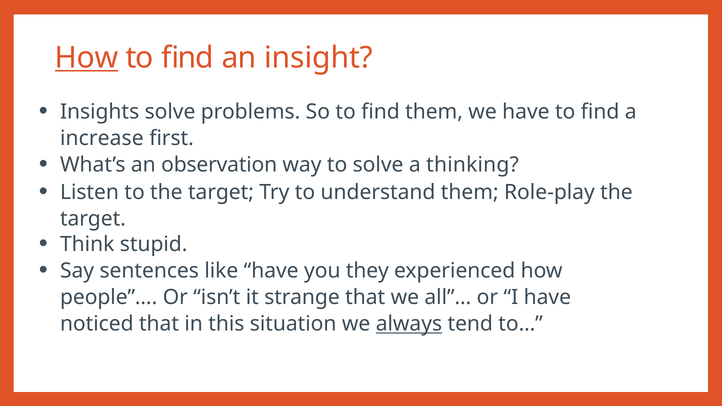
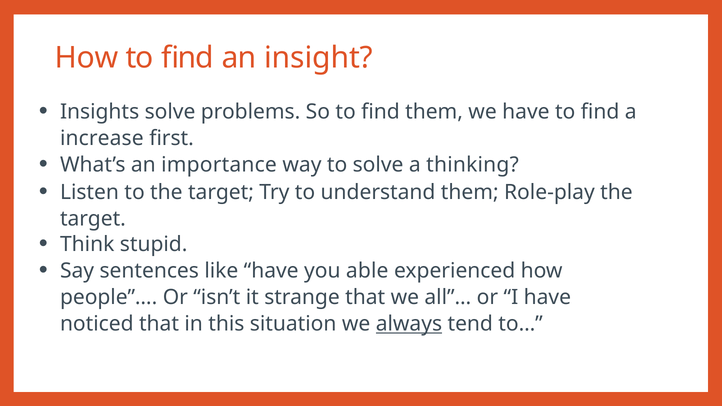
How underline: present -> none (87, 58)
observation: observation -> importance (219, 165)
they: they -> able (367, 271)
